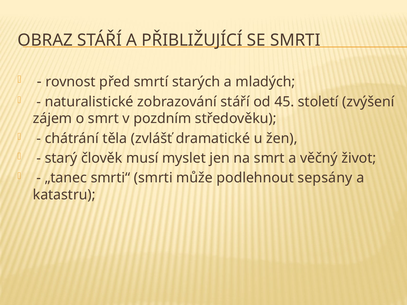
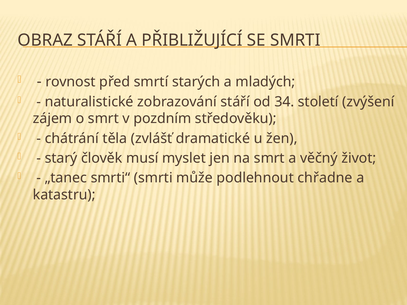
45: 45 -> 34 (284, 102)
sepsány: sepsány -> chřadne (325, 178)
